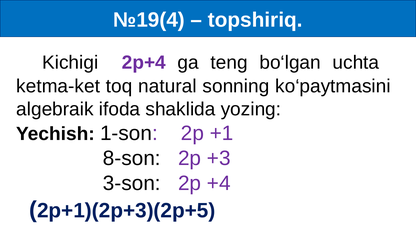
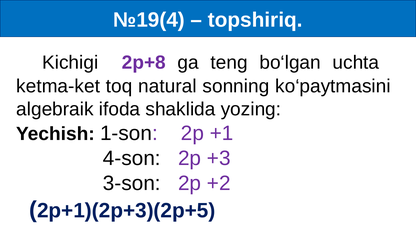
2p+4: 2p+4 -> 2p+8 (144, 63)
8-son: 8-son -> 4-son (132, 158)
+4: +4 -> +2 (219, 183)
